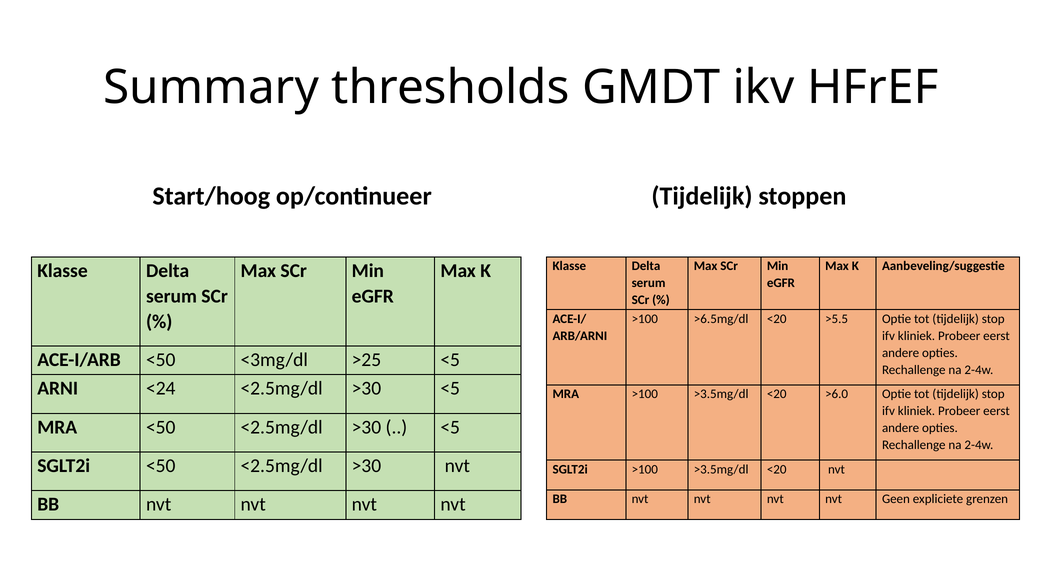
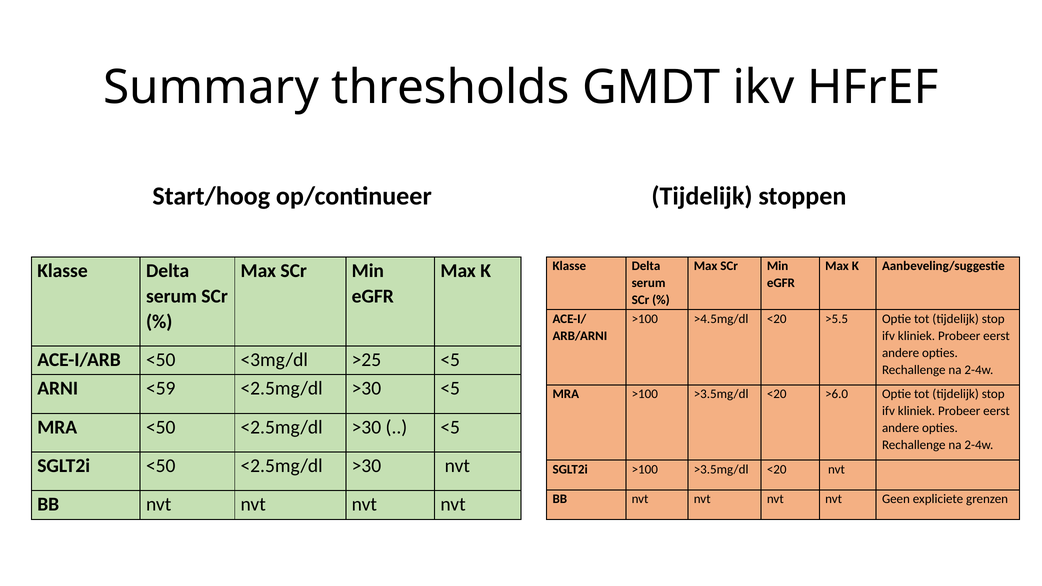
>6.5mg/dl: >6.5mg/dl -> >4.5mg/dl (721, 319)
<24: <24 -> <59 (161, 389)
